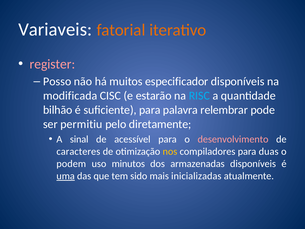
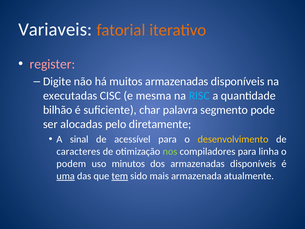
Posso: Posso -> Digite (57, 81)
muitos especificador: especificador -> armazenadas (177, 81)
modificada: modificada -> executadas (70, 96)
estarão: estarão -> mesma (154, 96)
suficiente para: para -> char (150, 110)
relembrar: relembrar -> segmento (224, 110)
permitiu: permitiu -> alocadas (81, 124)
desenvolvimento colour: pink -> yellow (233, 139)
nos colour: yellow -> light green (170, 151)
duas: duas -> linha (269, 151)
tem underline: none -> present (120, 176)
inicializadas: inicializadas -> armazenada (196, 176)
